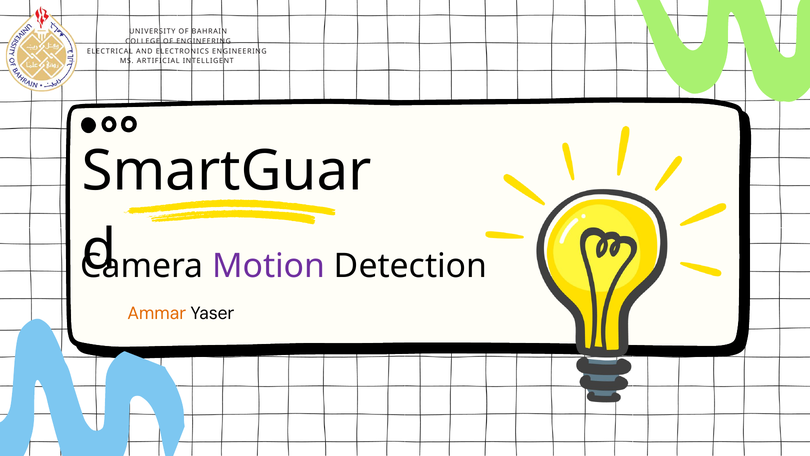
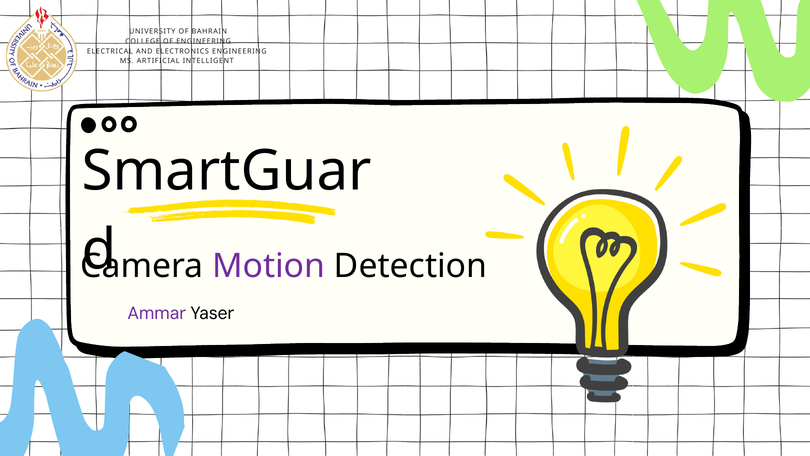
Ammar colour: orange -> purple (157, 313)
